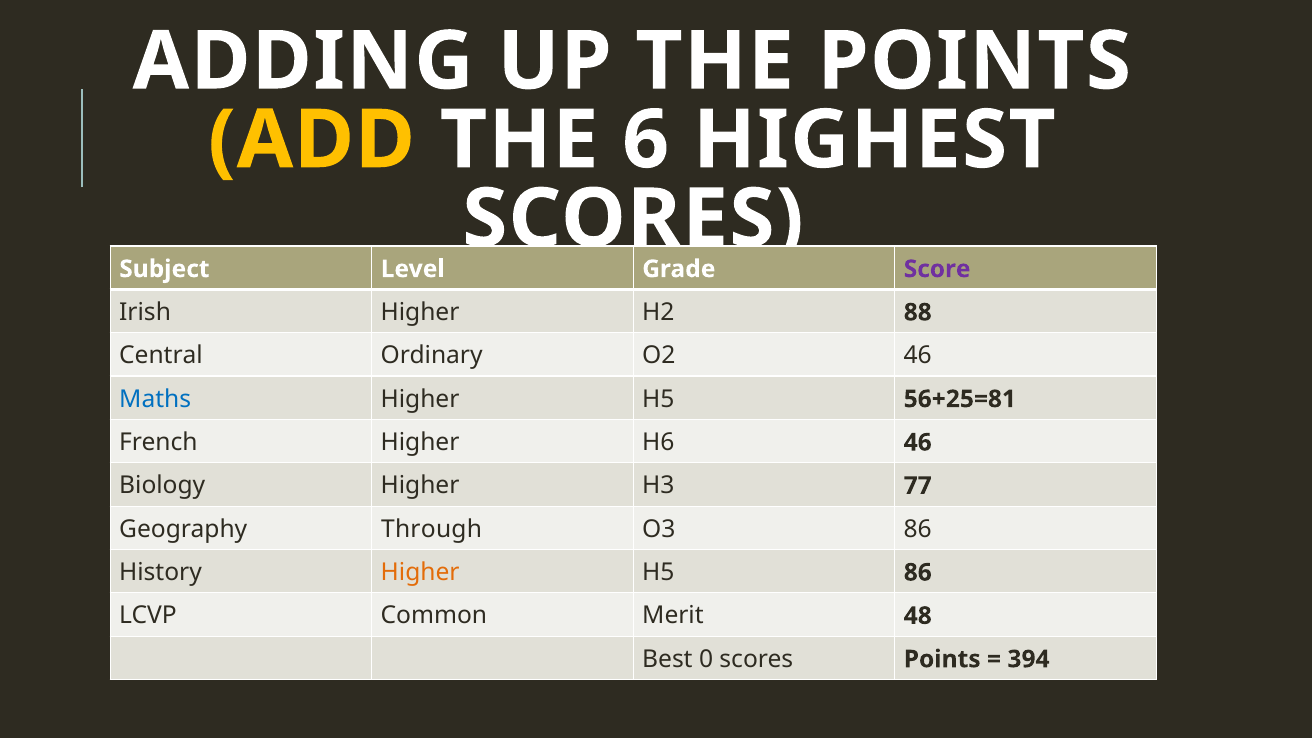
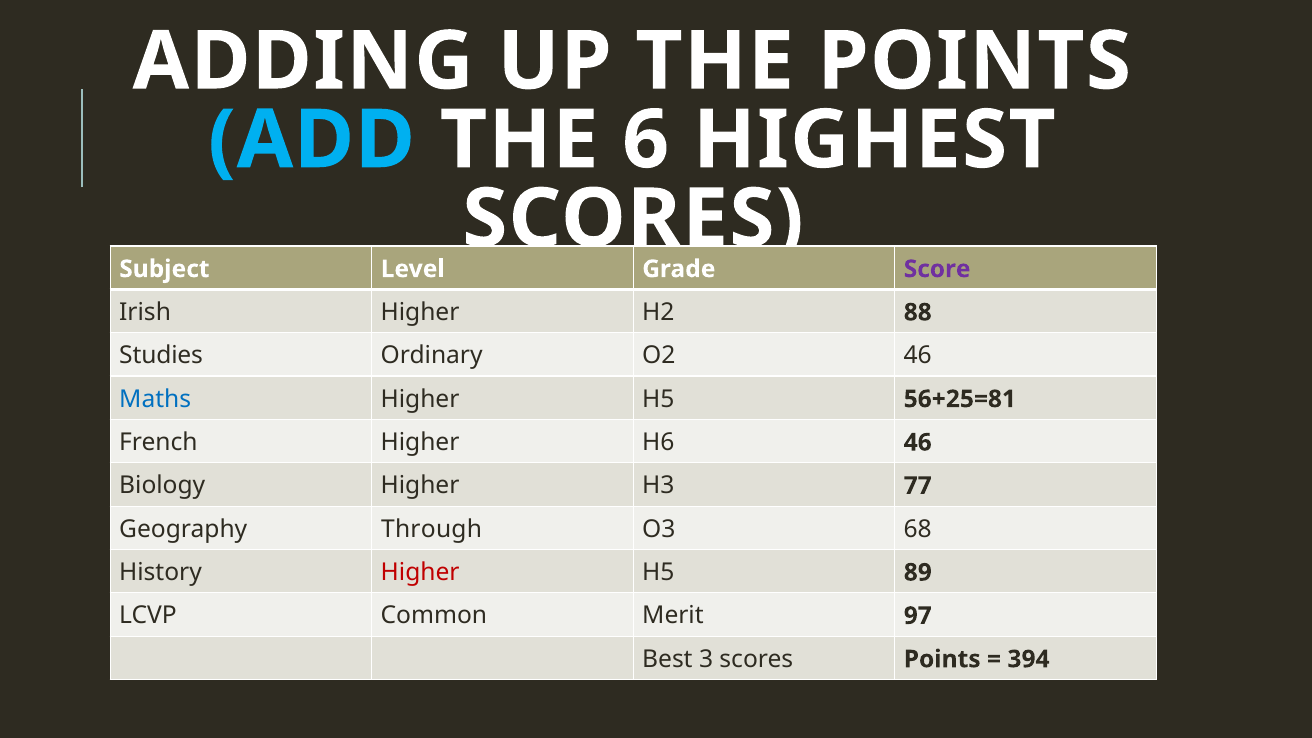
ADD colour: yellow -> light blue (312, 140)
Central: Central -> Studies (161, 356)
O3 86: 86 -> 68 (918, 529)
Higher colour: orange -> red (420, 572)
H5 86: 86 -> 89 (918, 572)
48: 48 -> 97 (918, 616)
0: 0 -> 3 (706, 659)
